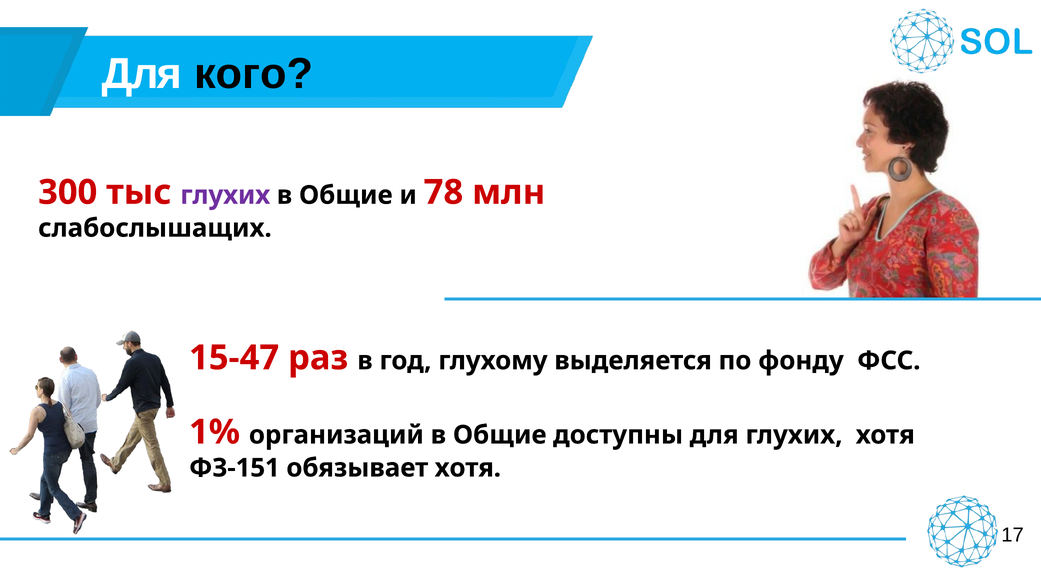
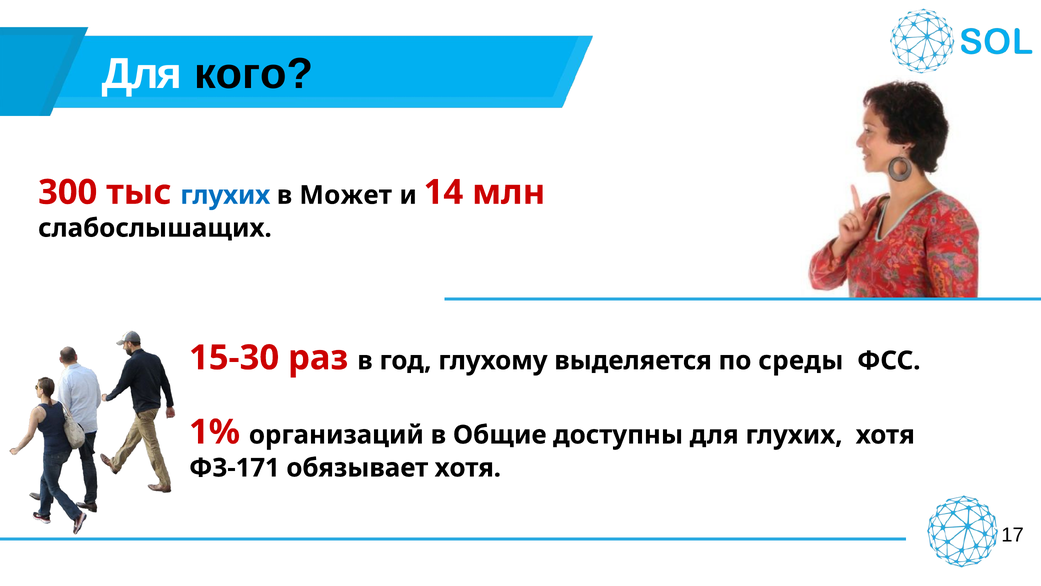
глухих colour: purple -> blue (225, 195)
Общие: Общие -> Может (346, 195)
78: 78 -> 14 (443, 192)
15-47: 15-47 -> 15-30 (234, 358)
фонду: фонду -> среды (801, 360)
ФЗ-151: ФЗ-151 -> ФЗ-171 (234, 468)
